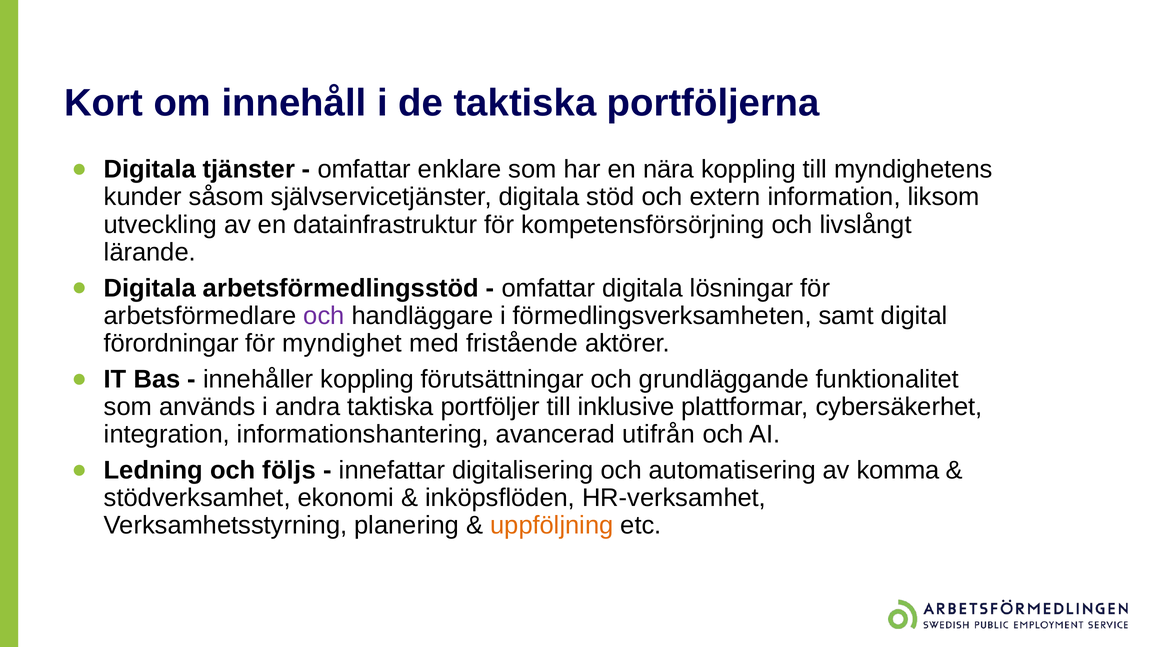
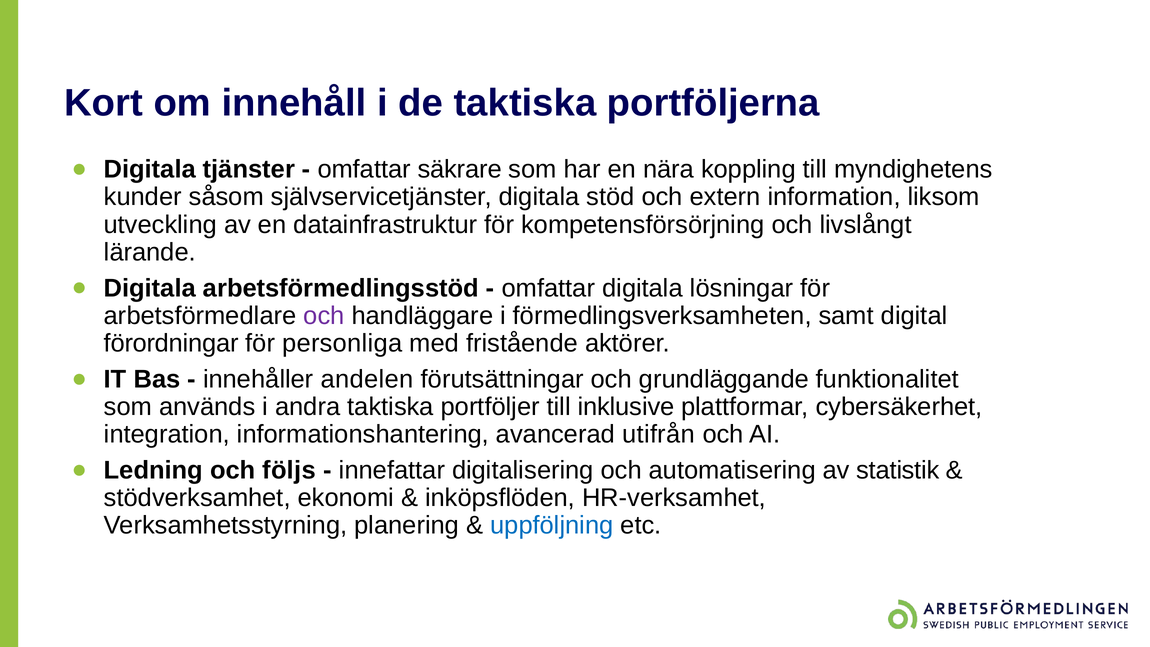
enklare: enklare -> säkrare (460, 169)
myndighet: myndighet -> personliga (342, 343)
innehåller koppling: koppling -> andelen (367, 379)
komma: komma -> statistik (898, 470)
uppföljning colour: orange -> blue (552, 525)
